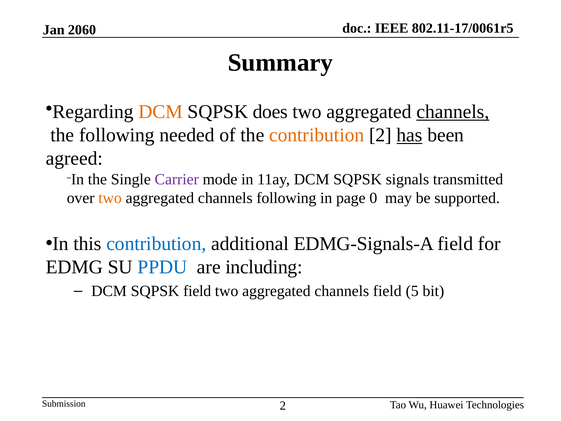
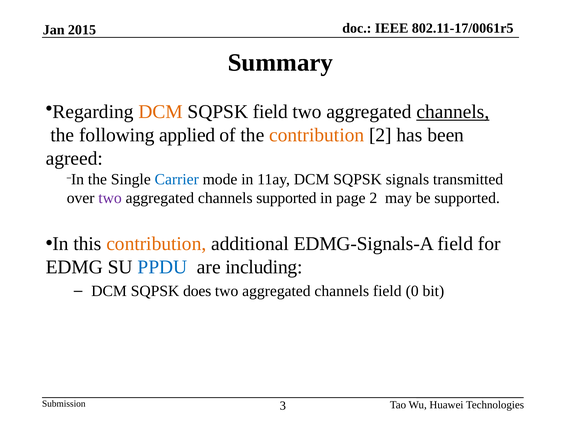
2060: 2060 -> 2015 (82, 30)
SQPSK does: does -> field (270, 112)
needed: needed -> applied (187, 135)
has underline: present -> none (409, 135)
Carrier colour: purple -> blue (177, 179)
two colour: orange -> purple (110, 198)
channels following: following -> supported (286, 198)
page 0: 0 -> 2 (373, 198)
contribution colour: blue -> orange (156, 244)
SQPSK field: field -> does (197, 291)
5: 5 -> 0 (412, 291)
2: 2 -> 3 (283, 406)
